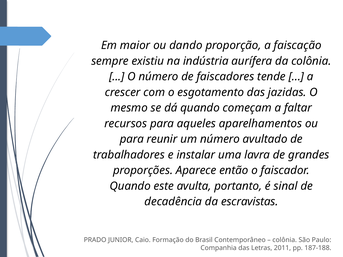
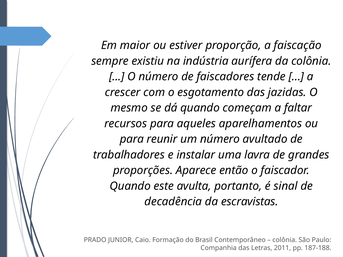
dando: dando -> estiver (186, 45)
